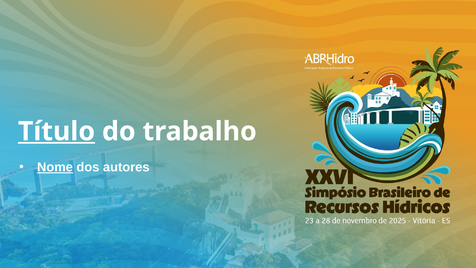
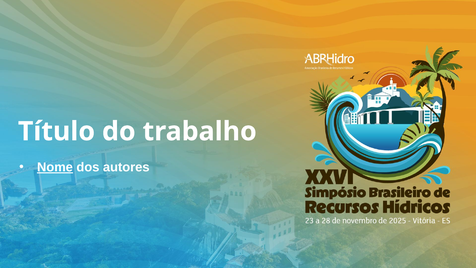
Título underline: present -> none (56, 131)
